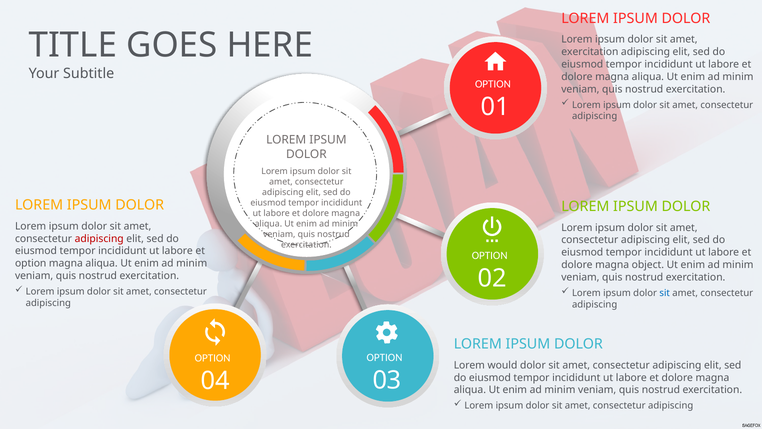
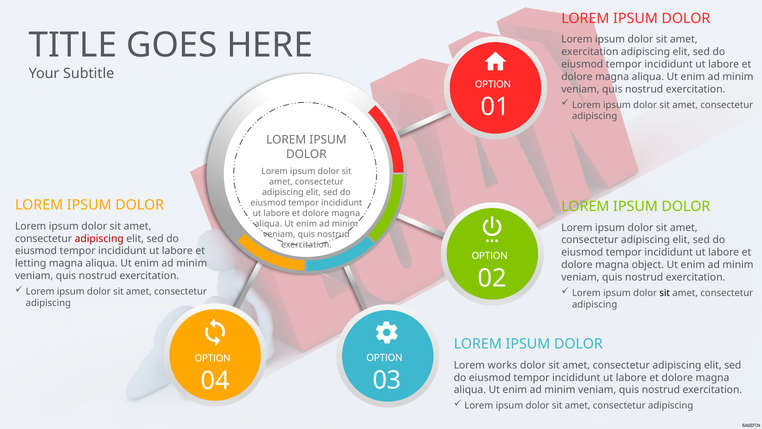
option: option -> letting (31, 263)
sit colour: blue -> black (665, 293)
would: would -> works (502, 365)
